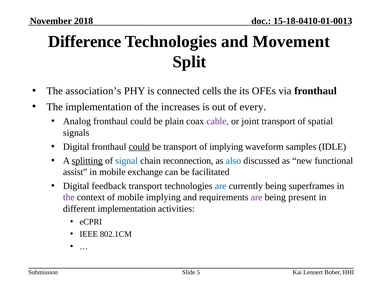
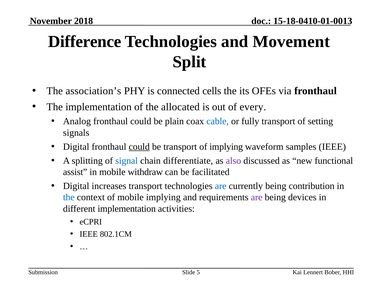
increases: increases -> allocated (180, 107)
cable colour: purple -> blue (218, 121)
joint: joint -> fully (250, 121)
spatial: spatial -> setting (320, 121)
samples IDLE: IDLE -> IEEE (332, 147)
splitting underline: present -> none (87, 161)
reconnection: reconnection -> differentiate (188, 161)
also colour: blue -> purple (233, 161)
exchange: exchange -> withdraw (145, 172)
feedback: feedback -> increases (109, 186)
superframes: superframes -> contribution (312, 186)
the colour: purple -> blue (69, 198)
present: present -> devices (302, 198)
